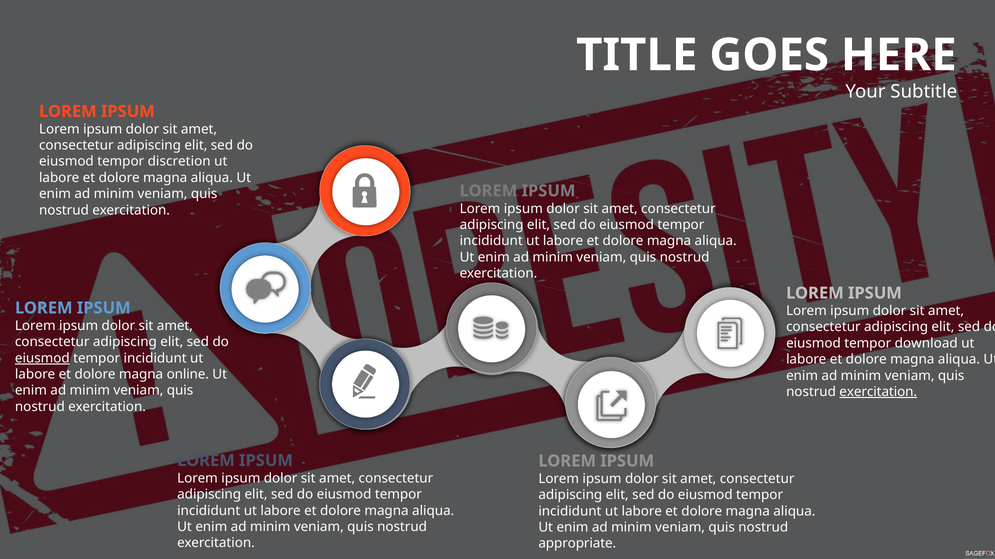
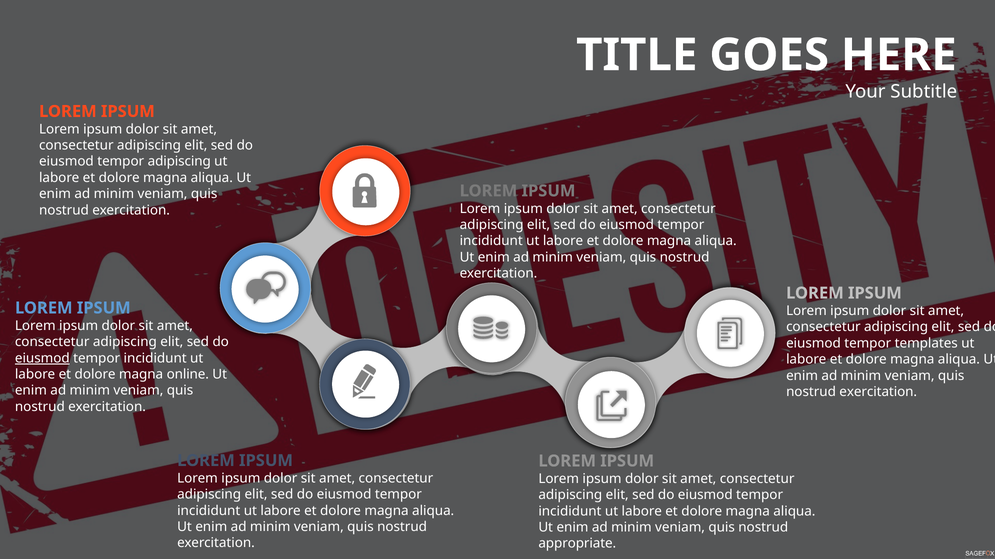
tempor discretion: discretion -> adipiscing (179, 162)
download: download -> templates (926, 344)
exercitation underline: present -> none (878, 392)
